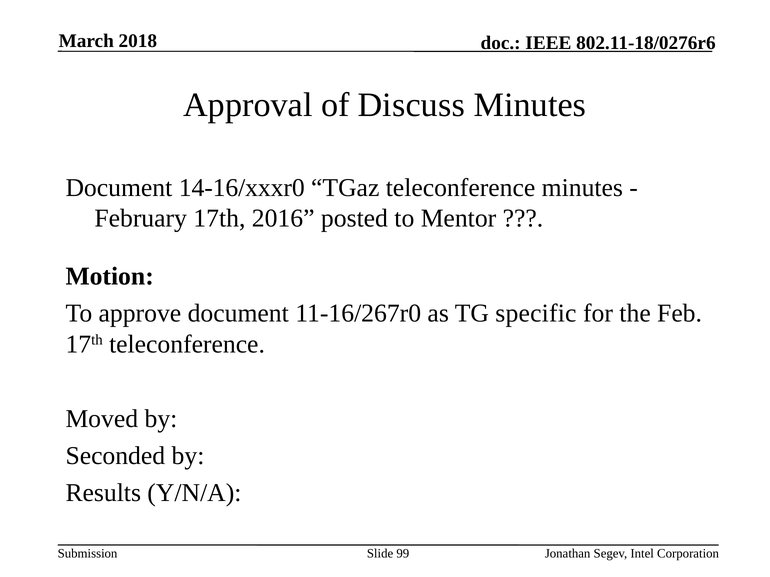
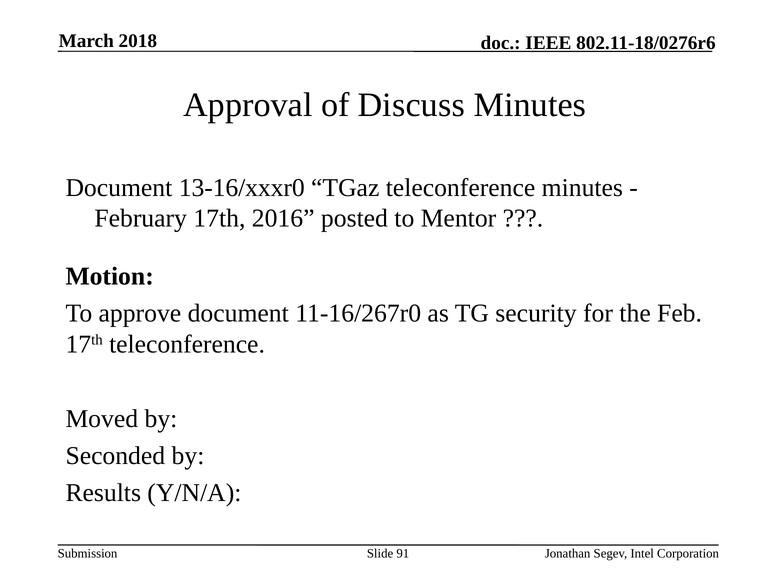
14-16/xxxr0: 14-16/xxxr0 -> 13-16/xxxr0 (242, 188)
specific: specific -> security (536, 314)
99: 99 -> 91 (403, 554)
